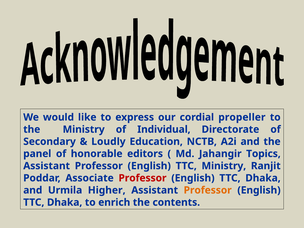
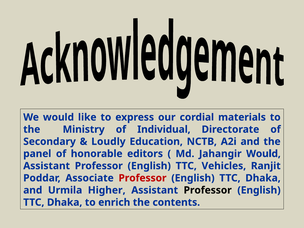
propeller: propeller -> materials (242, 117)
Jahangir Topics: Topics -> Would (263, 154)
TTC Ministry: Ministry -> Vehicles (224, 166)
Professor colour: orange -> black (208, 190)
